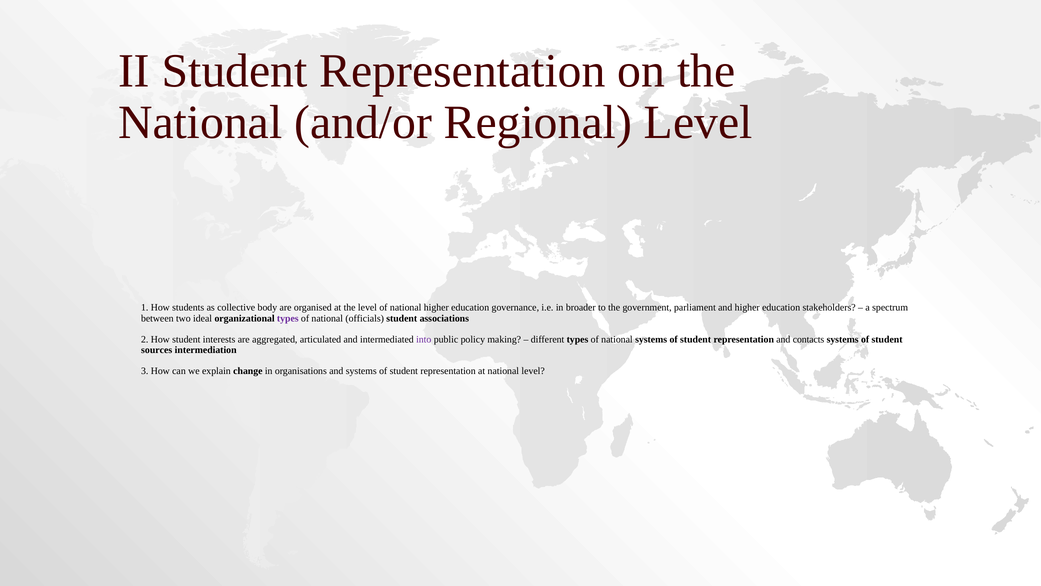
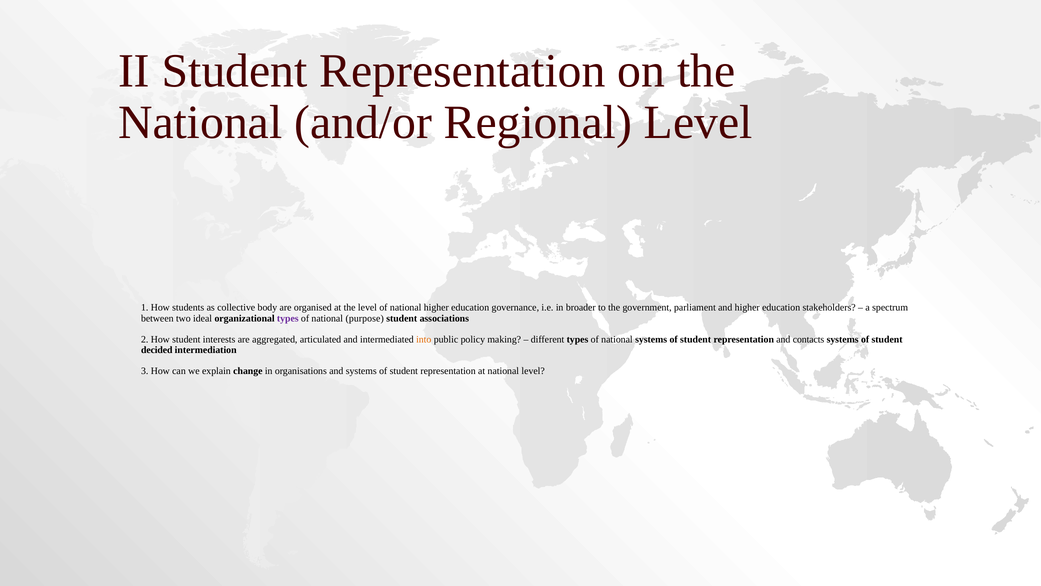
officials: officials -> purpose (365, 318)
into colour: purple -> orange (424, 339)
sources: sources -> decided (157, 350)
